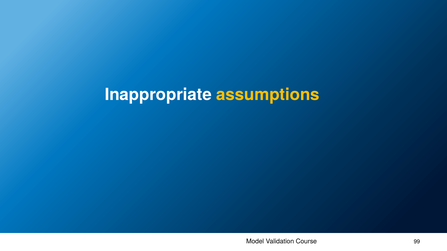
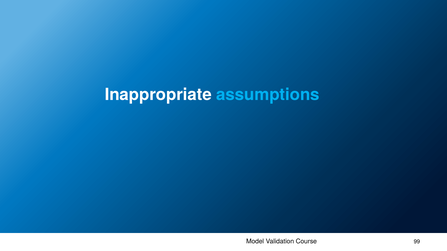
assumptions colour: yellow -> light blue (268, 95)
